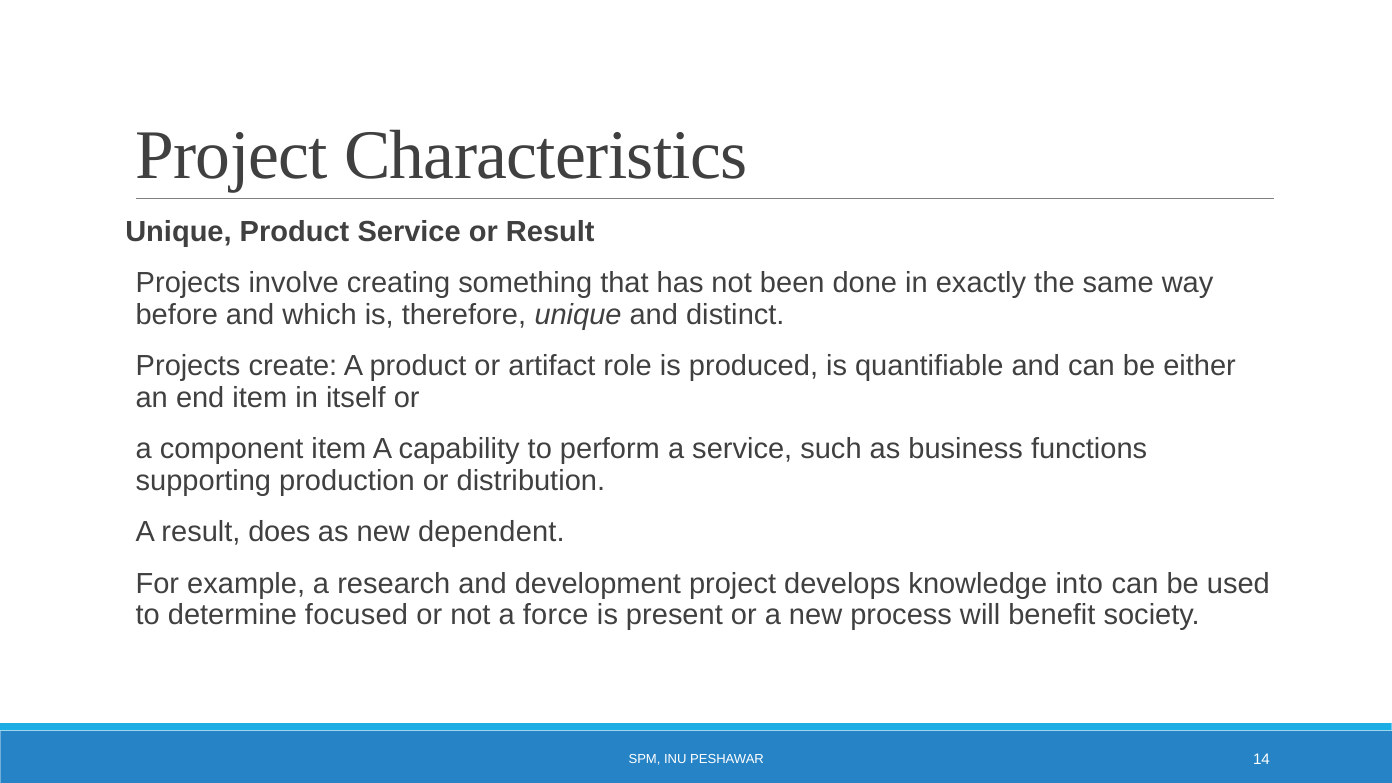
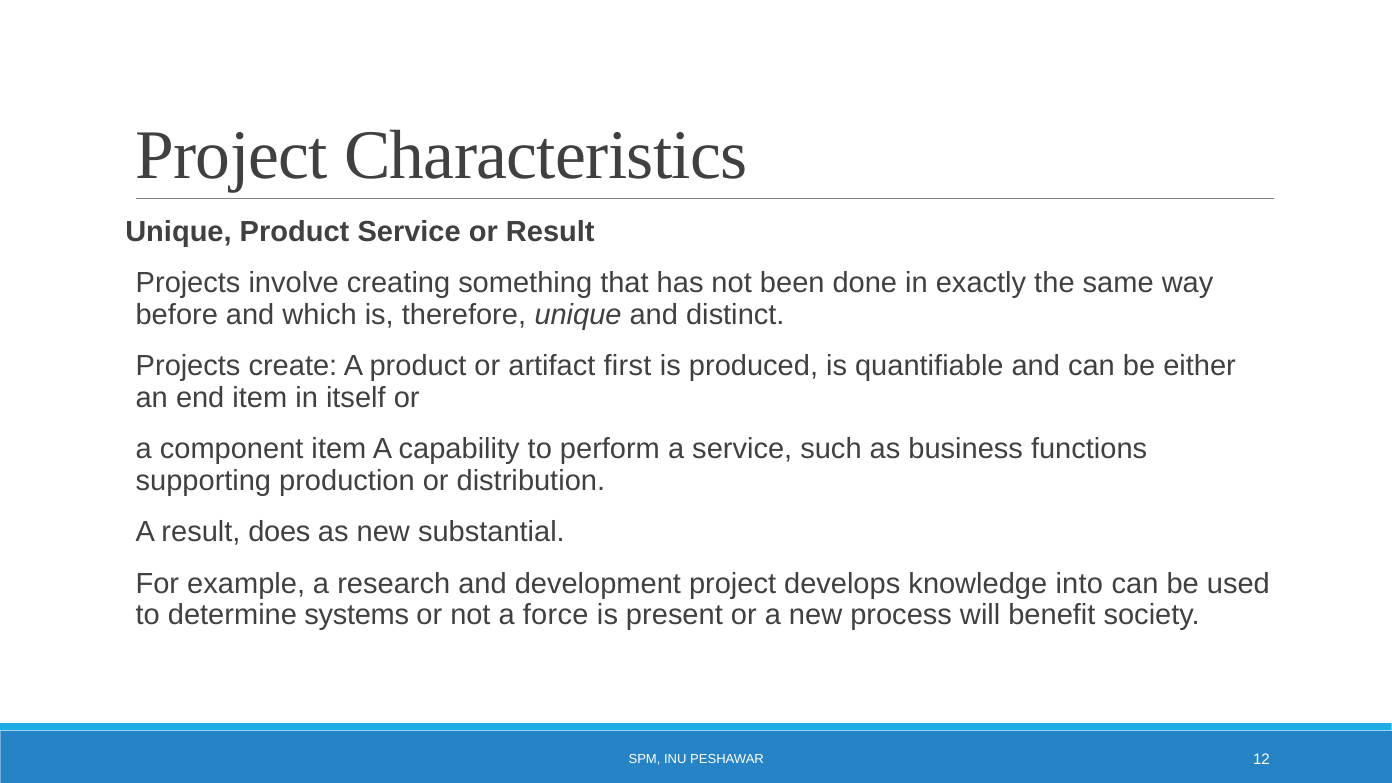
role: role -> first (627, 366)
dependent: dependent -> substantial (491, 532)
focused: focused -> systems (357, 615)
14: 14 -> 12 (1261, 759)
